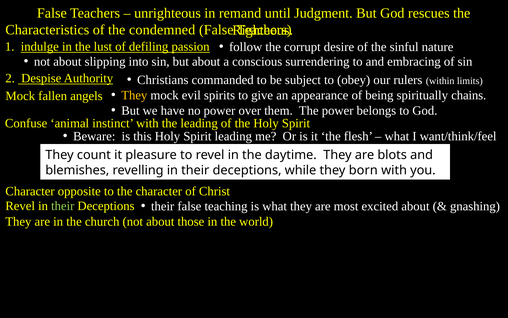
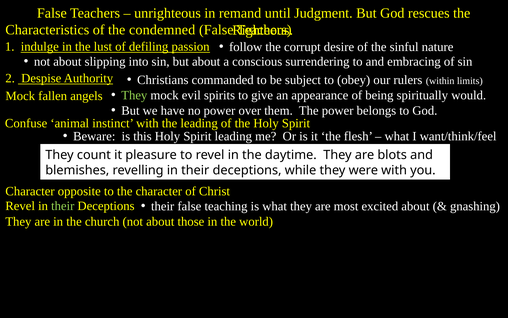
They colour: yellow -> light green (134, 95)
chains: chains -> would (469, 95)
born: born -> were (363, 170)
